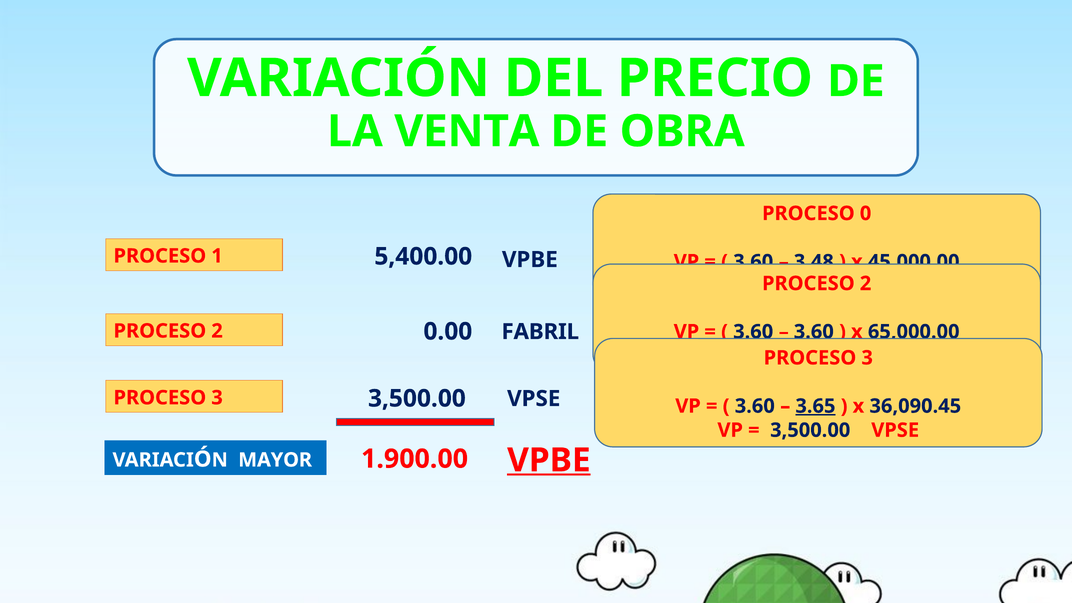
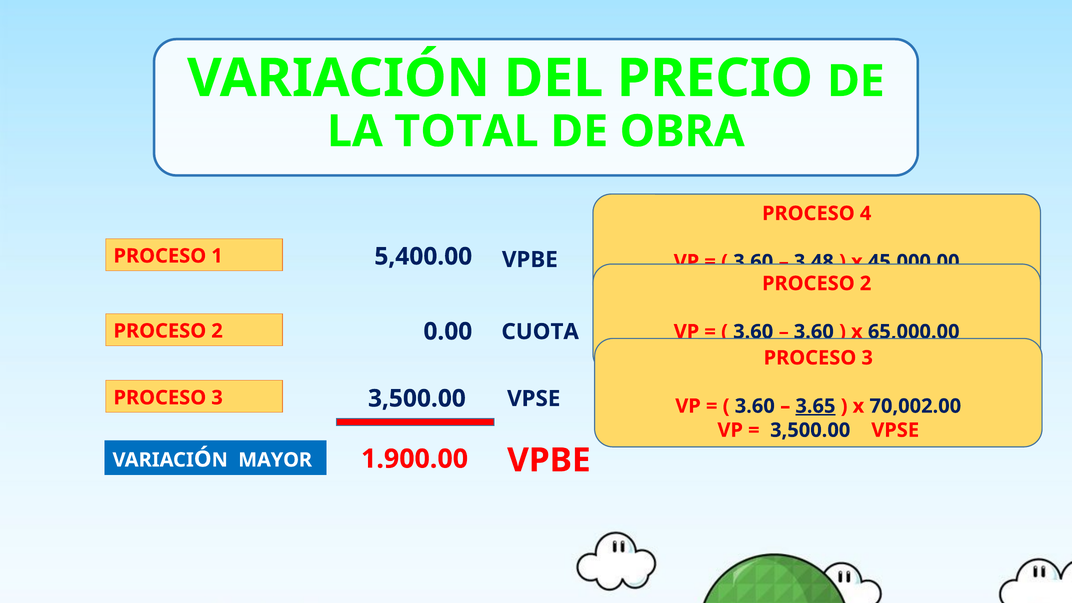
VENTA: VENTA -> TOTAL (466, 131)
PROCESO 0: 0 -> 4 (866, 213)
FABRIL: FABRIL -> CUOTA (540, 332)
36,090.45: 36,090.45 -> 70,002.00 (915, 406)
VPBE underline: present -> none (549, 460)
